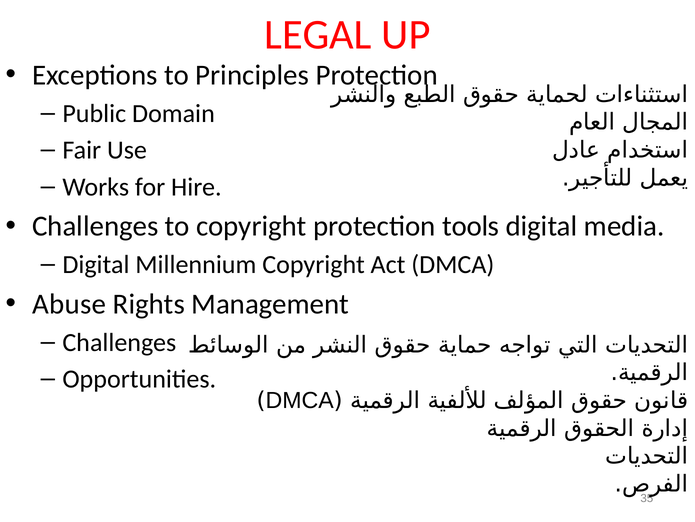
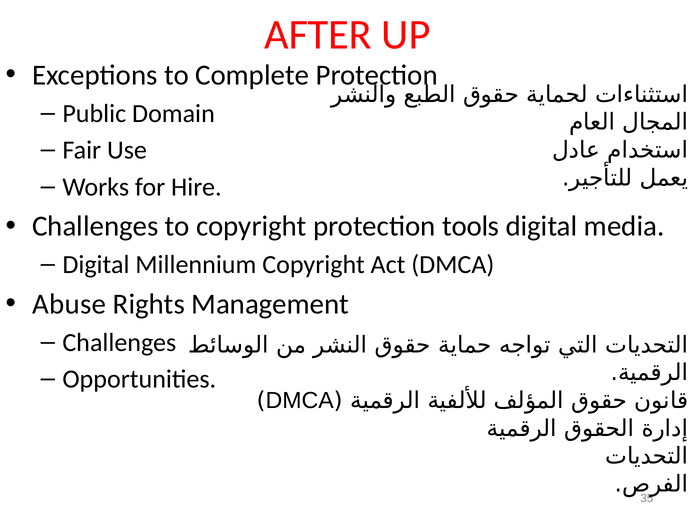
LEGAL: LEGAL -> AFTER (318, 35)
Principles: Principles -> Complete (252, 75)
